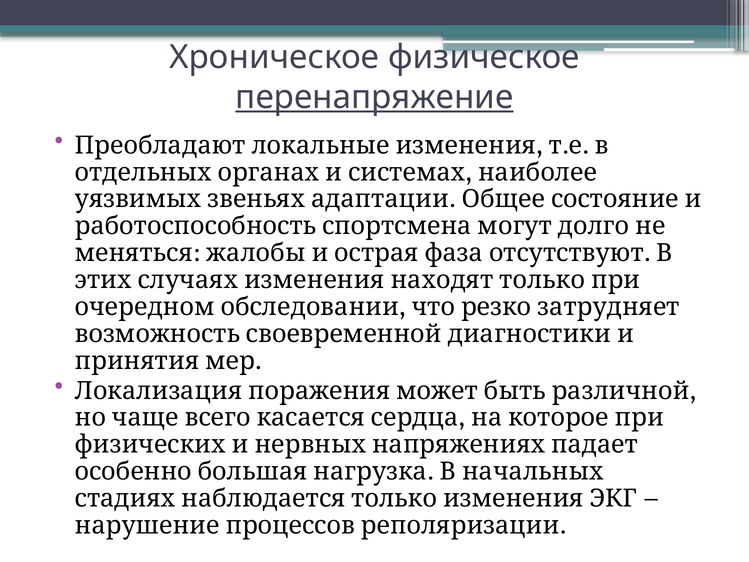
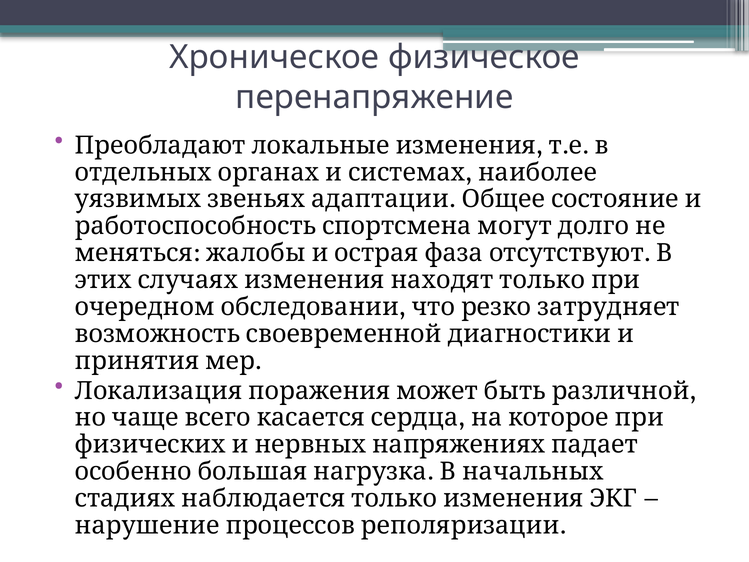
перенапряжение underline: present -> none (374, 97)
